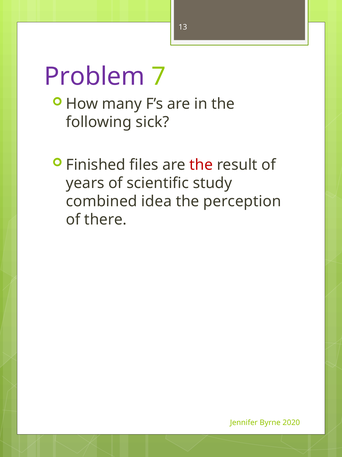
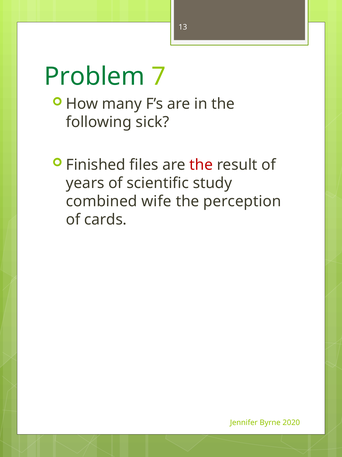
Problem colour: purple -> green (95, 76)
idea: idea -> wife (156, 201)
there: there -> cards (106, 219)
